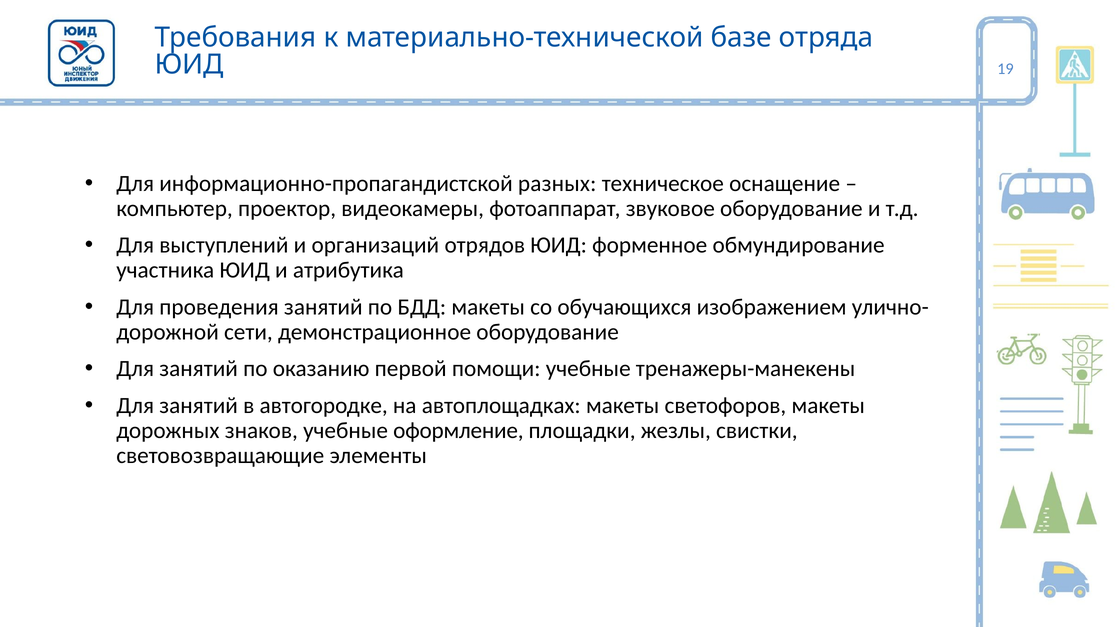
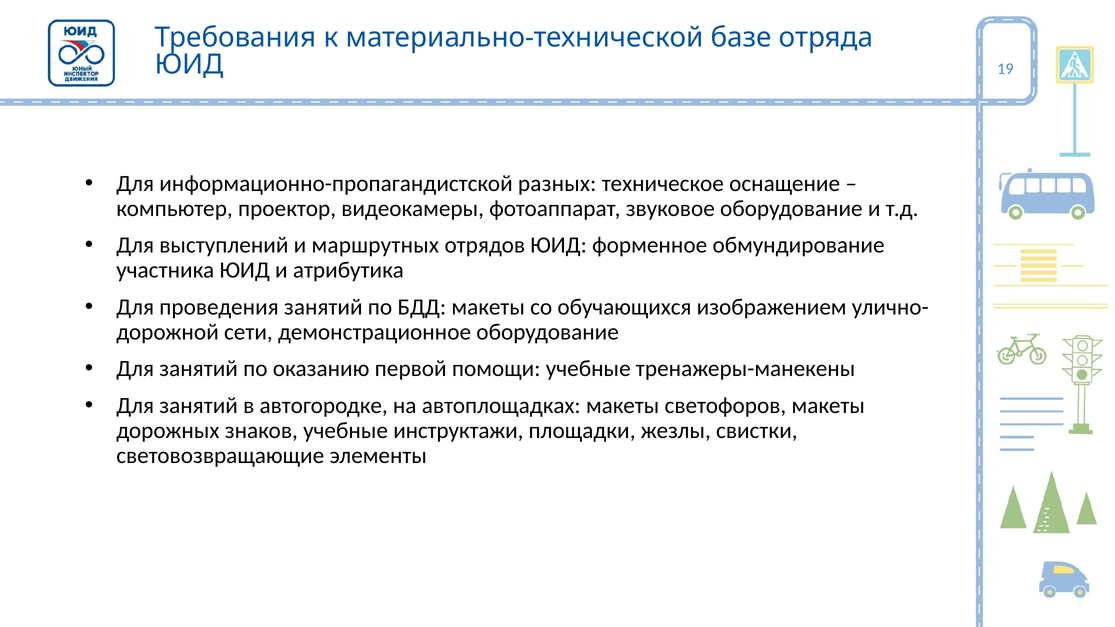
организаций: организаций -> маршрутных (375, 245)
оформление: оформление -> инструктажи (458, 431)
